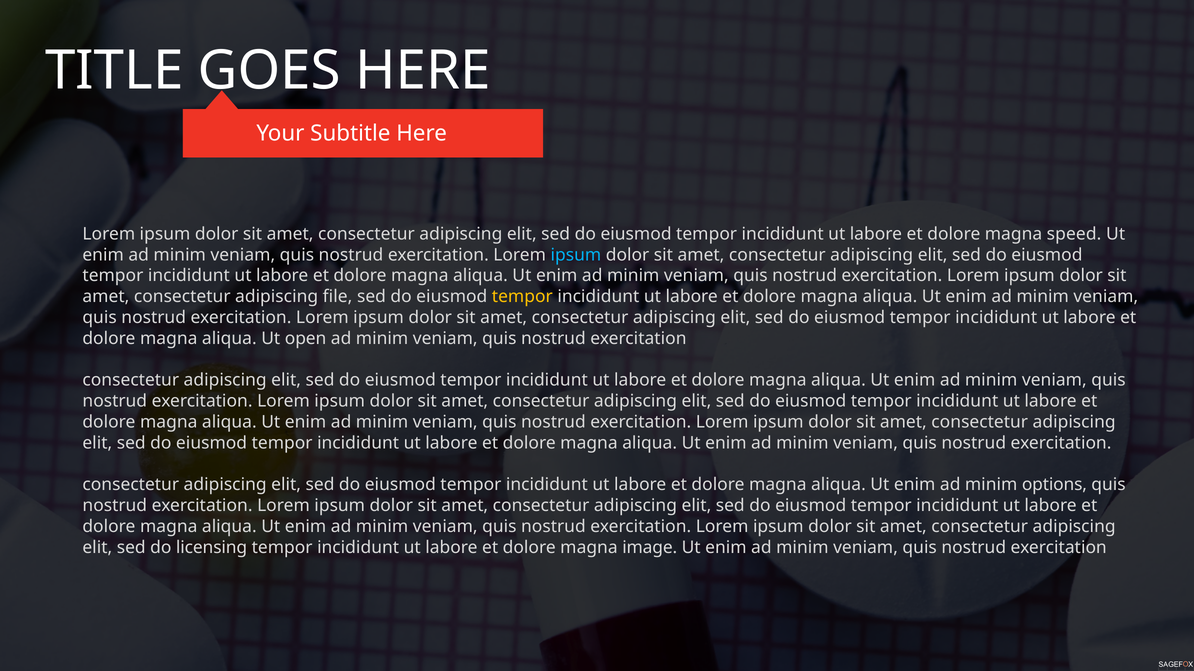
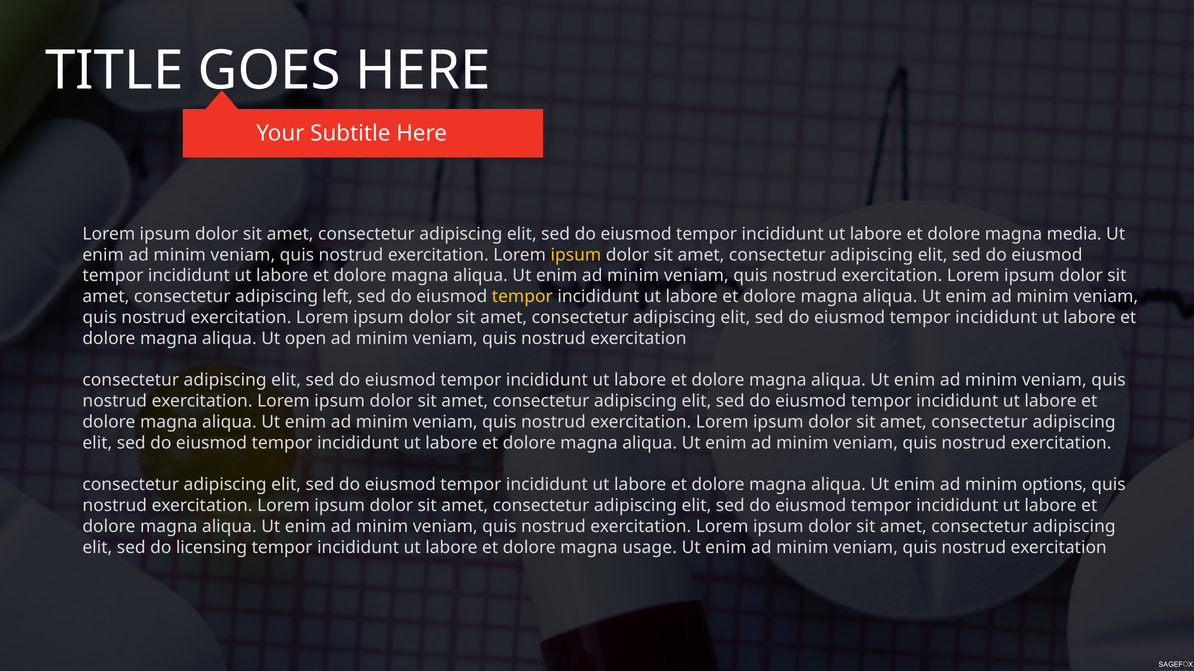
speed: speed -> media (1074, 234)
ipsum colour: light blue -> yellow (576, 255)
file: file -> left (338, 297)
image: image -> usage (650, 548)
